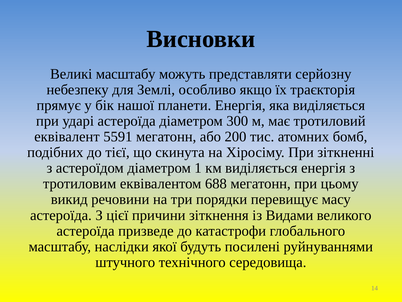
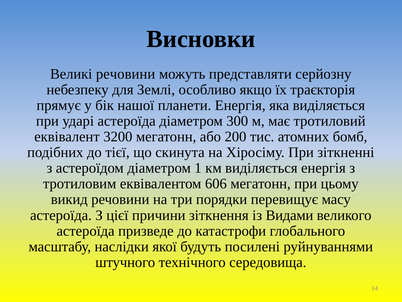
Великі масштабу: масштабу -> речовини (126, 74)
5591: 5591 -> 3200 (118, 137)
688: 688 -> 606 (216, 184)
